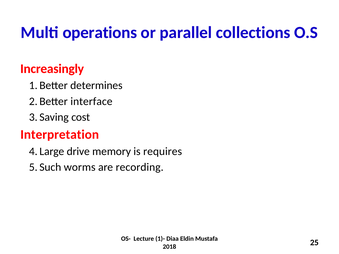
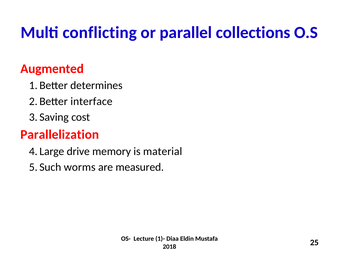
operations: operations -> conflicting (100, 33)
Increasingly: Increasingly -> Augmented (52, 69)
Interpretation: Interpretation -> Parallelization (60, 135)
requires: requires -> material (163, 151)
recording: recording -> measured (140, 167)
